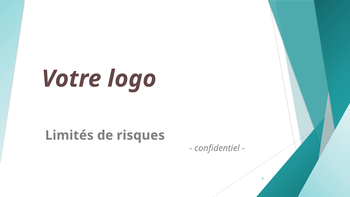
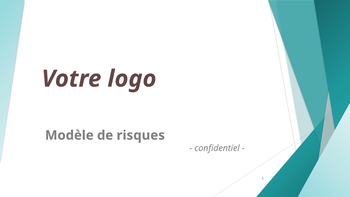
Limités: Limités -> Modèle (69, 135)
